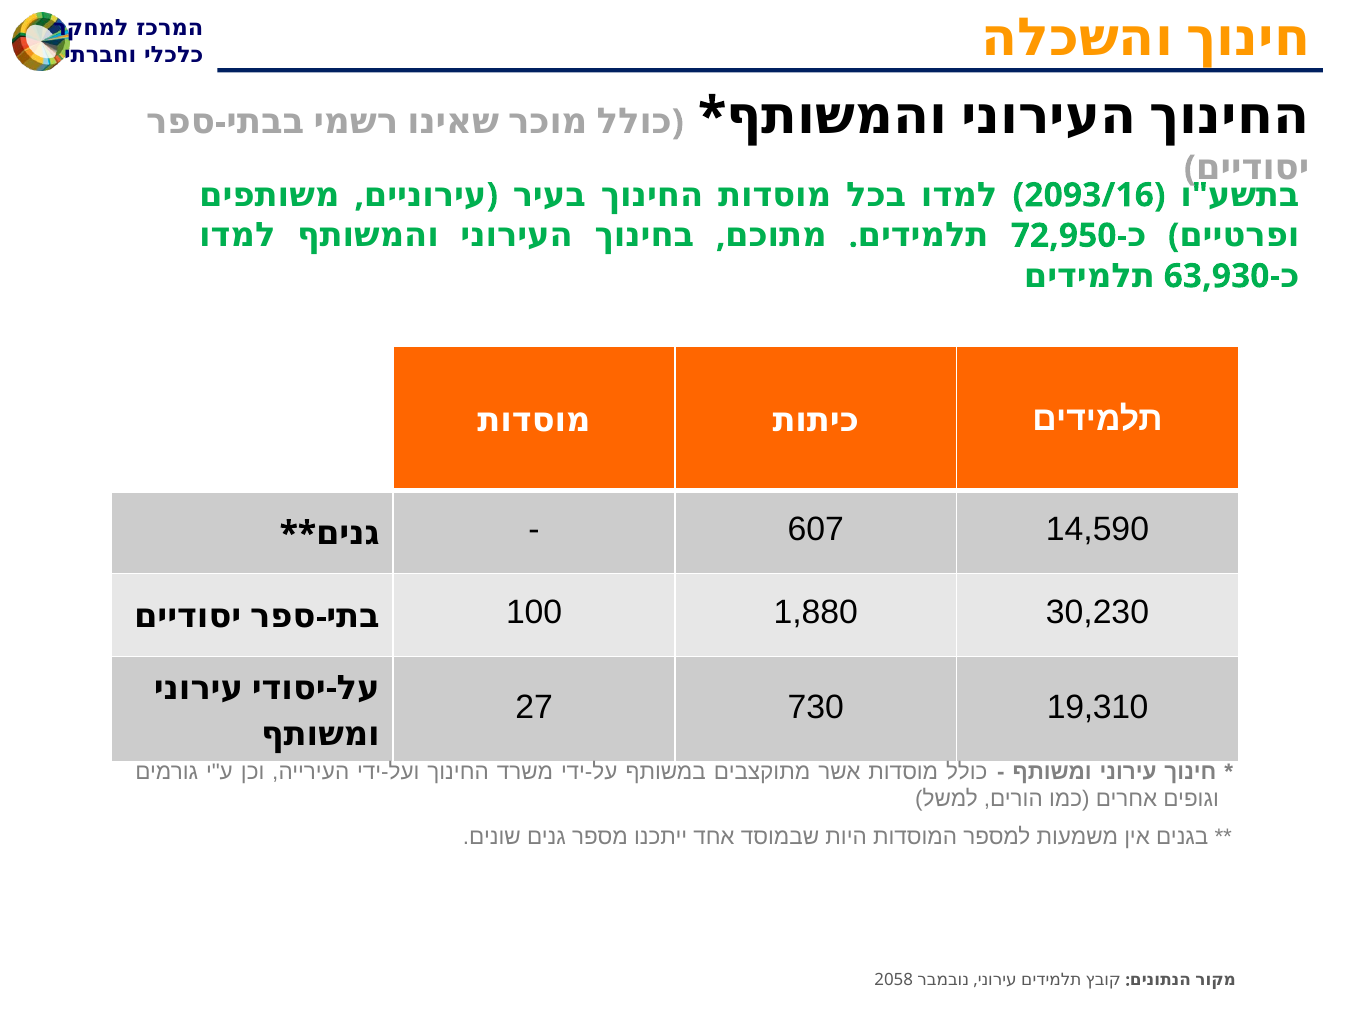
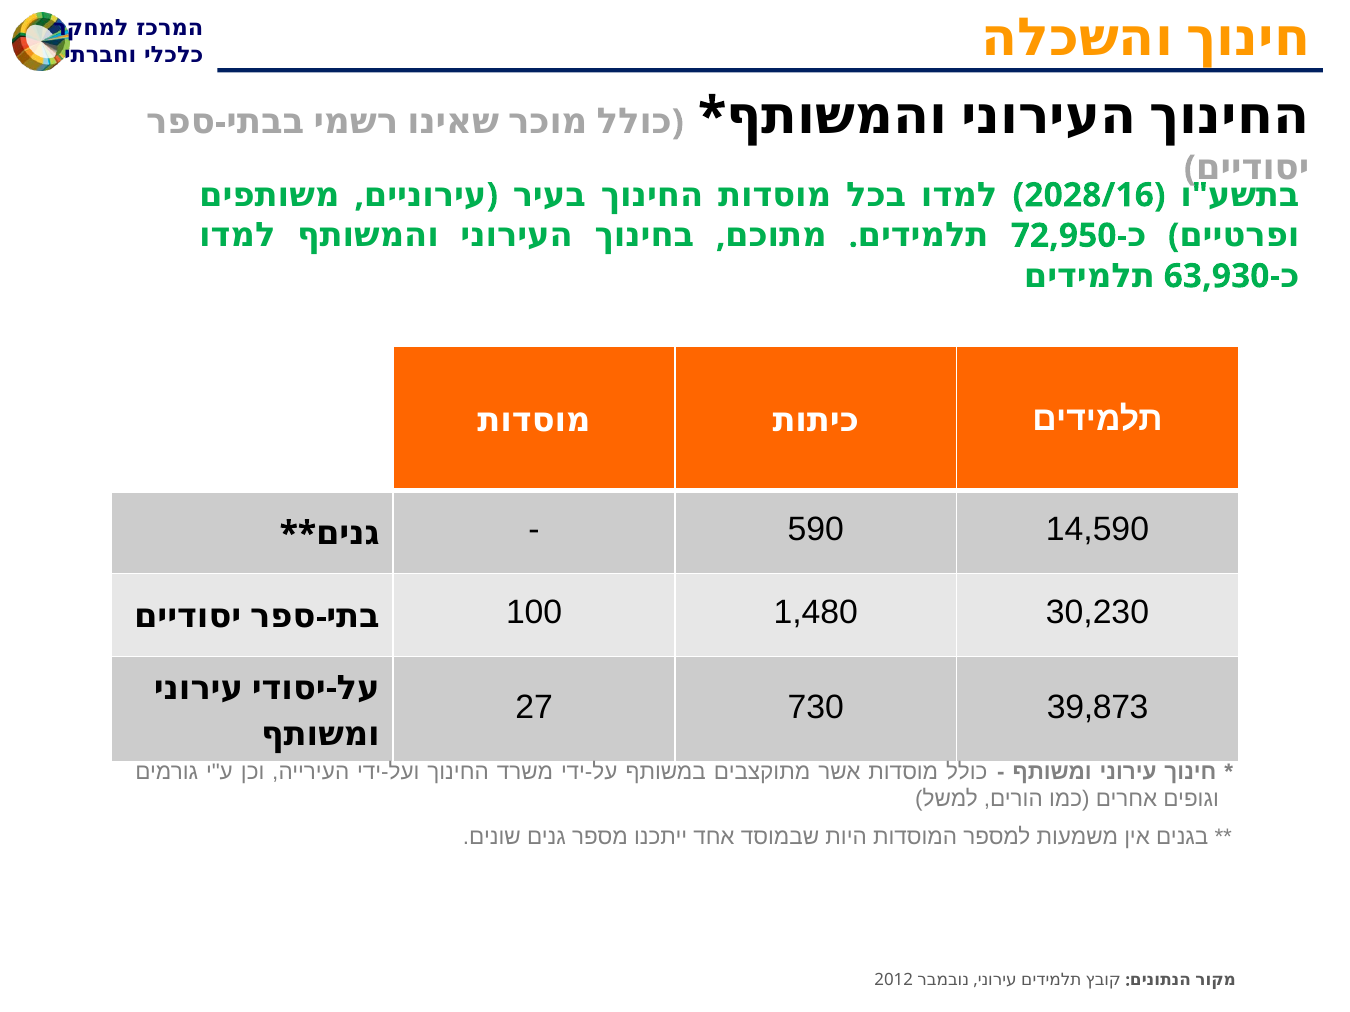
2093/16: 2093/16 -> 2028/16 (1089, 195)
607: 607 -> 590 (816, 530)
1,880: 1,880 -> 1,480 (816, 613)
19,310: 19,310 -> 39,873 (1098, 707)
2058: 2058 -> 2012 (894, 981)
